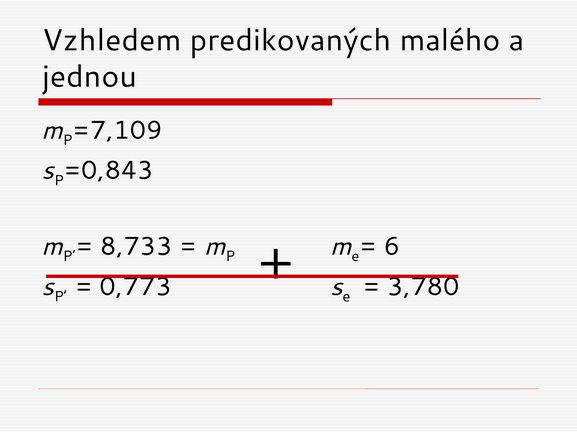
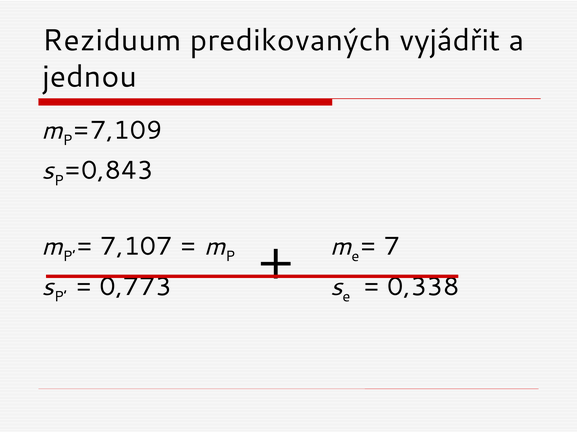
Vzhledem: Vzhledem -> Reziduum (112, 40)
malého: malého -> vyjádřit (450, 40)
8,733: 8,733 -> 7,107 (136, 247)
6: 6 -> 7 (392, 247)
3,780: 3,780 -> 0,338 (423, 287)
